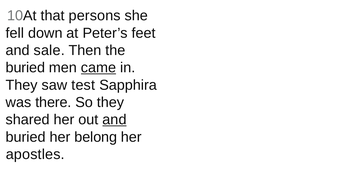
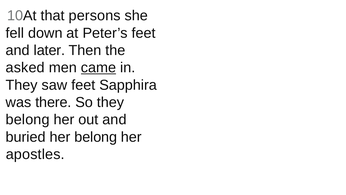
sale: sale -> later (49, 50)
buried: buried -> asked (25, 68)
saw test: test -> feet (83, 85)
shared: shared -> belong (28, 119)
and underline: present -> none (115, 119)
